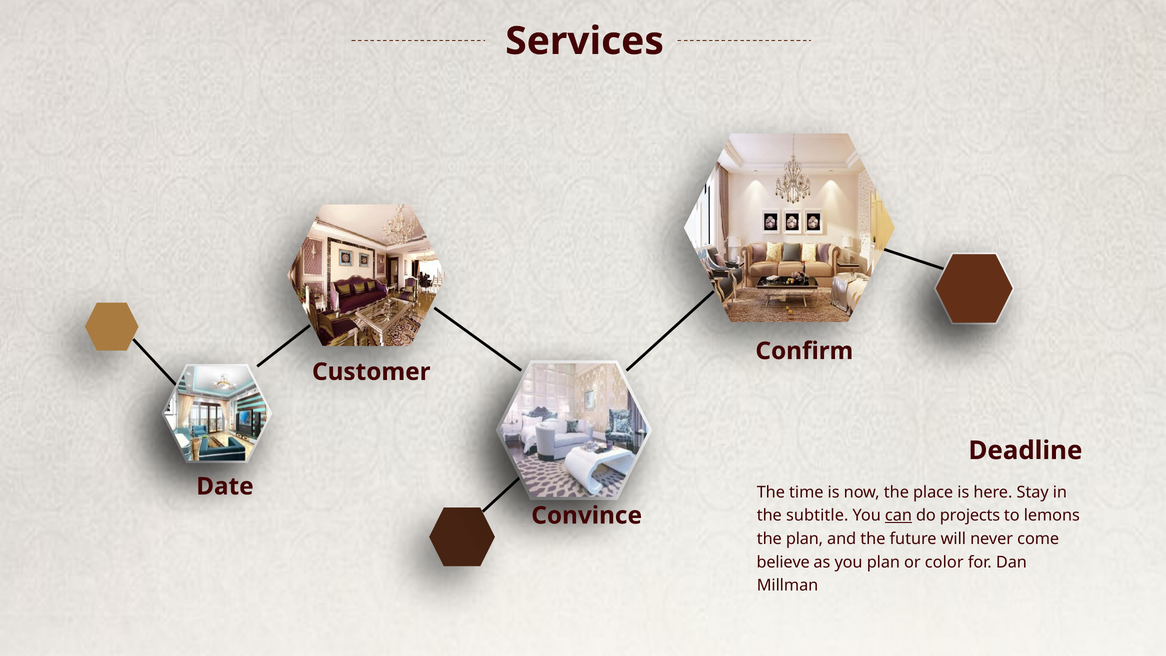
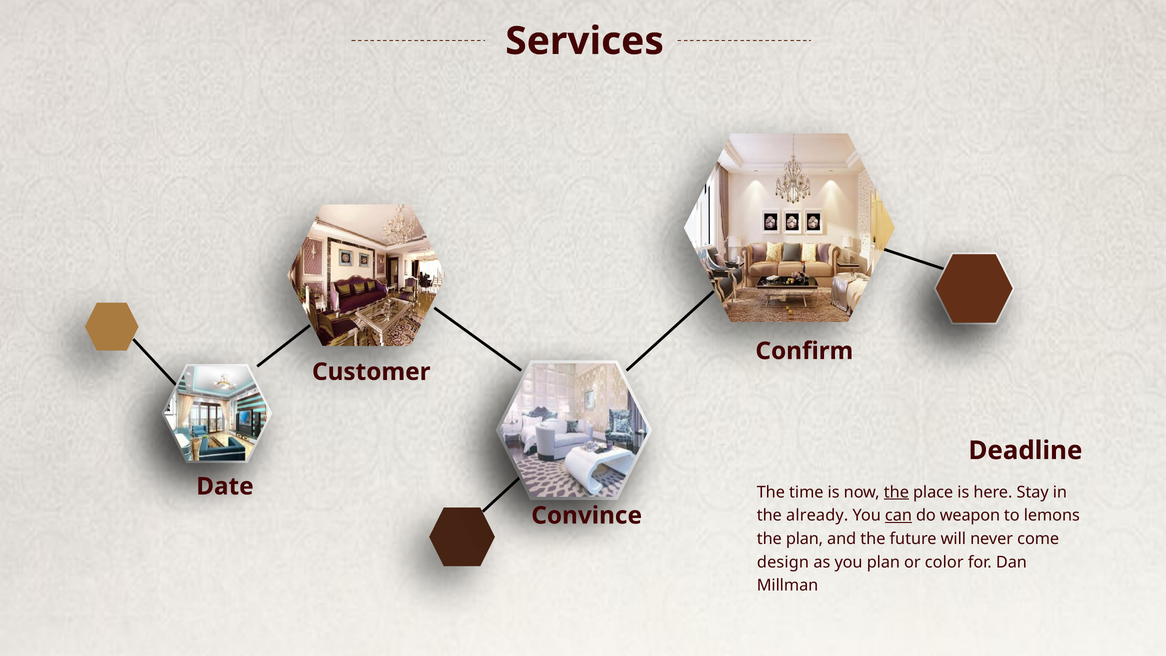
the underline: none -> present (896, 492)
subtitle: subtitle -> already (817, 515)
projects: projects -> weapon (970, 515)
believe: believe -> design (783, 562)
